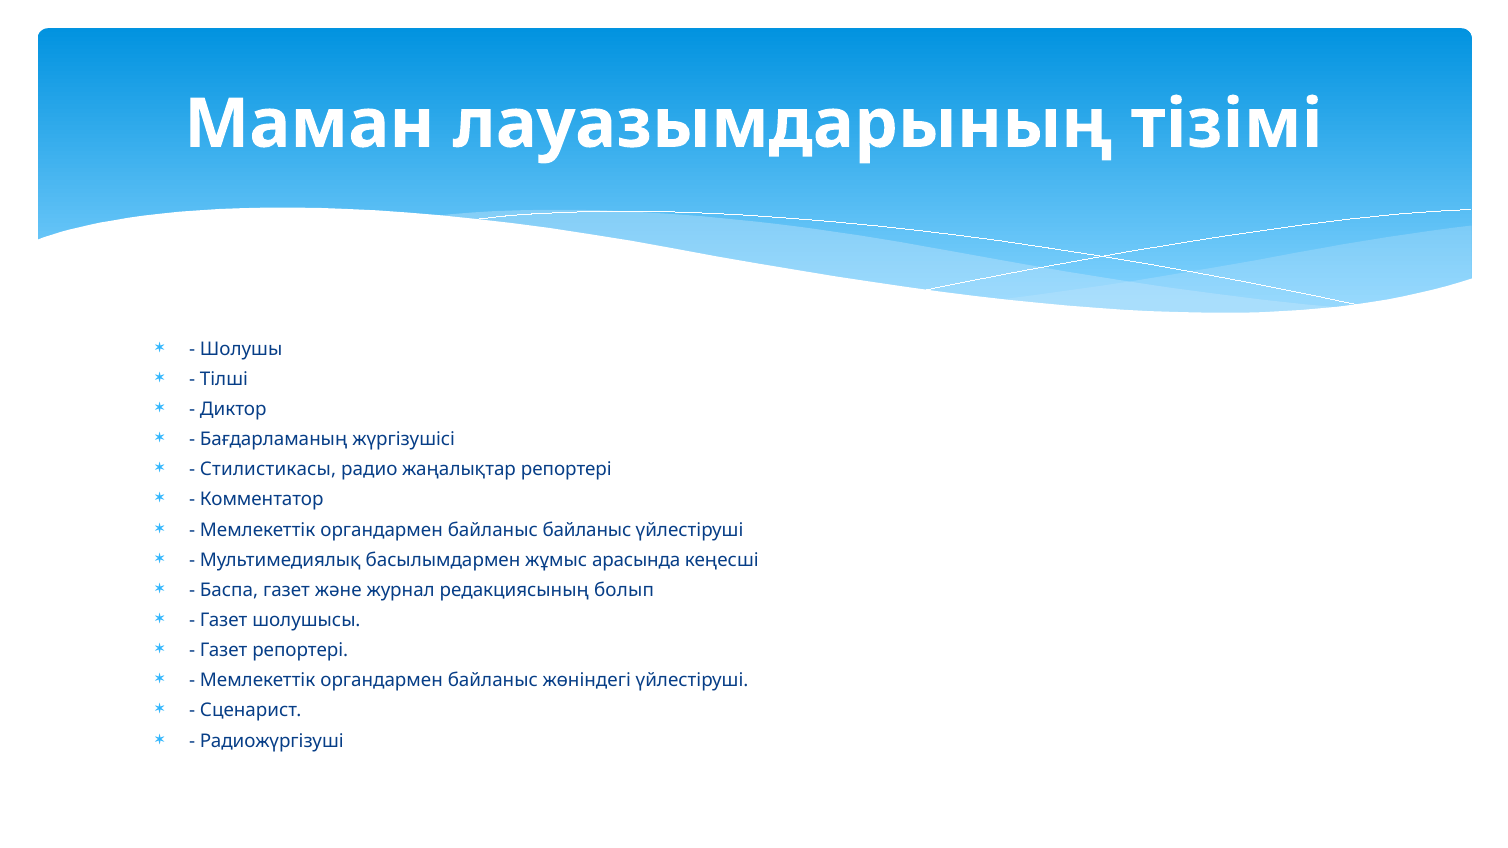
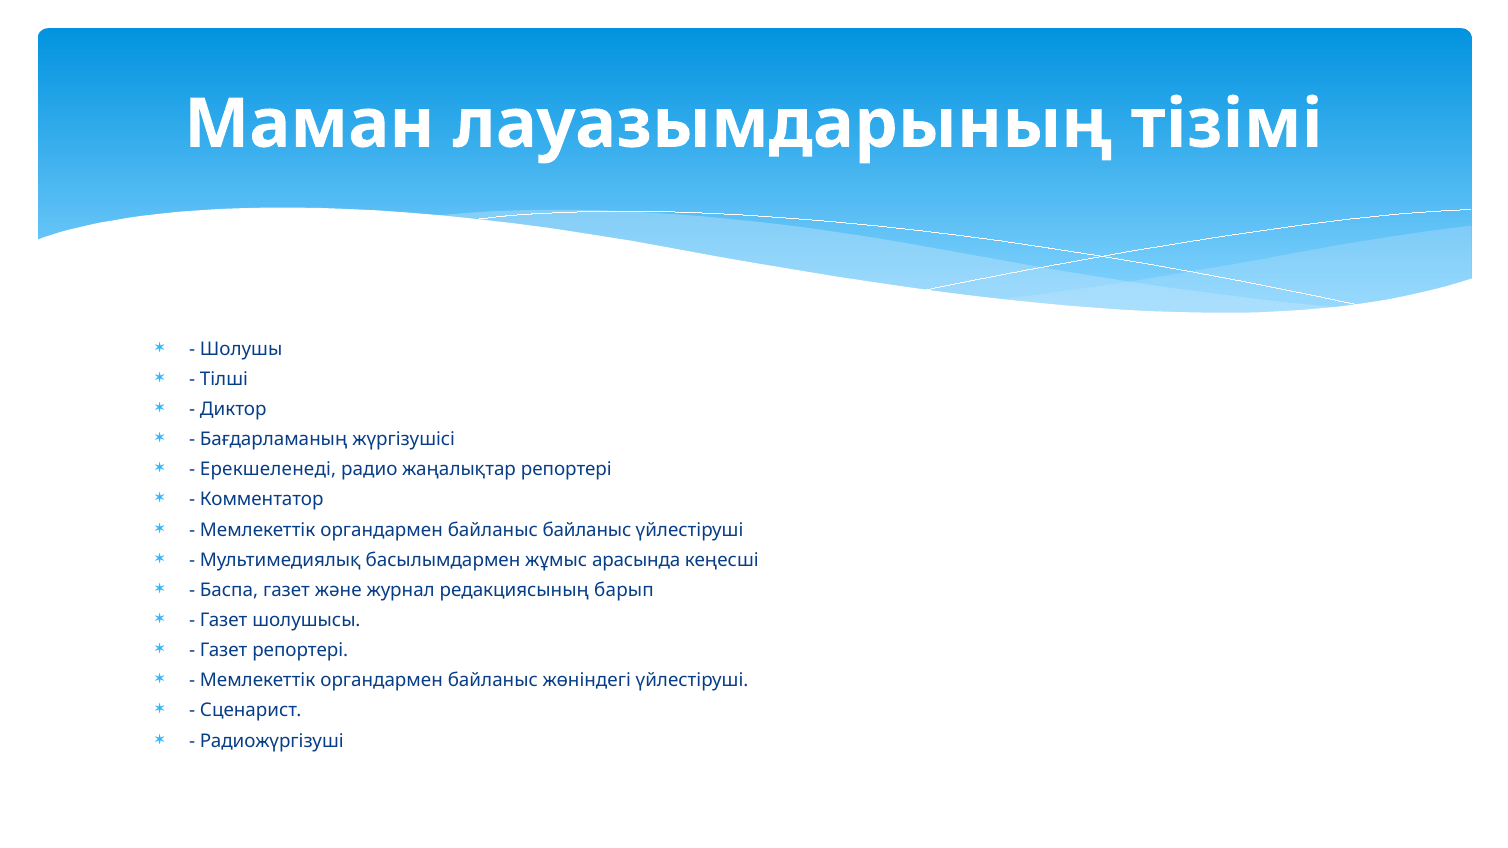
Стилистикасы: Стилистикасы -> Ерекшеленеді (268, 470)
болып: болып -> барып (624, 590)
